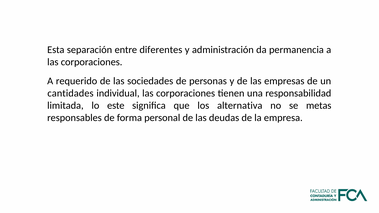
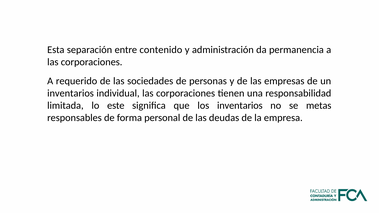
diferentes: diferentes -> contenido (161, 50)
cantidades: cantidades -> inventarios (71, 93)
los alternativa: alternativa -> inventarios (240, 106)
